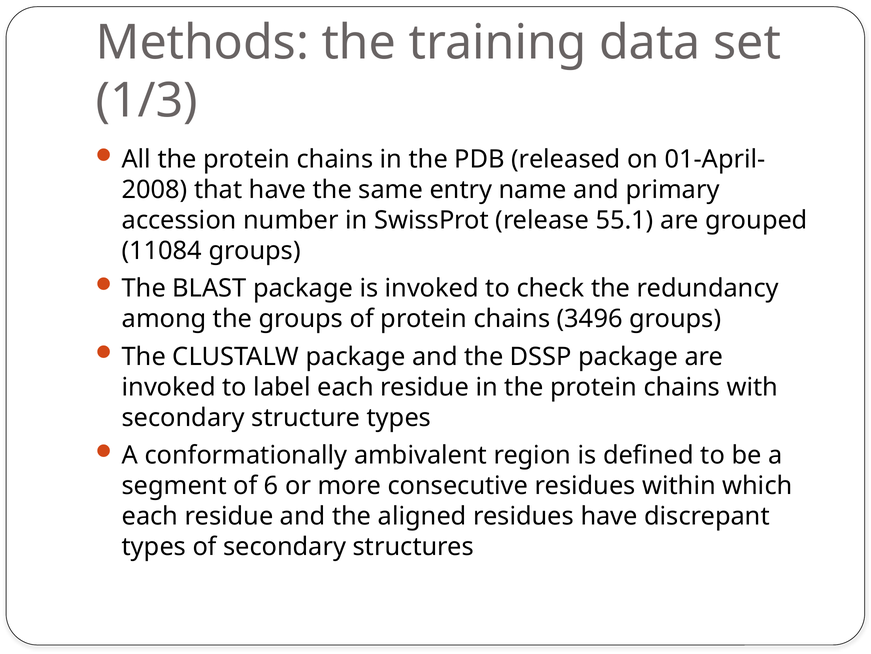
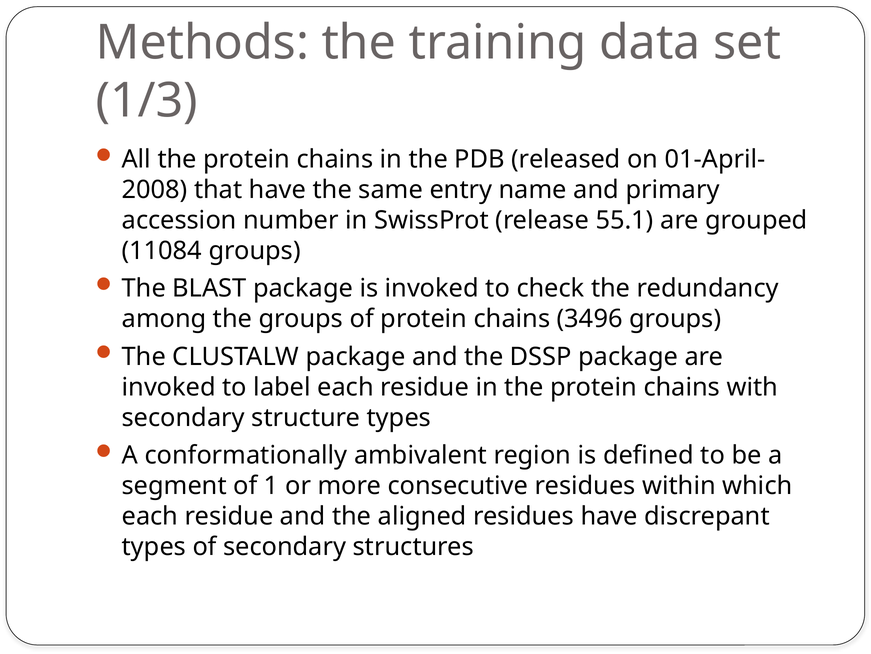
6: 6 -> 1 (271, 485)
